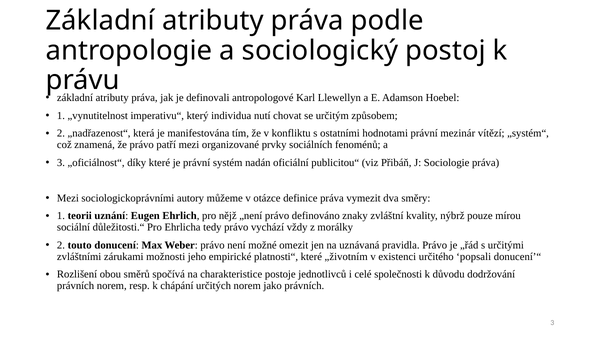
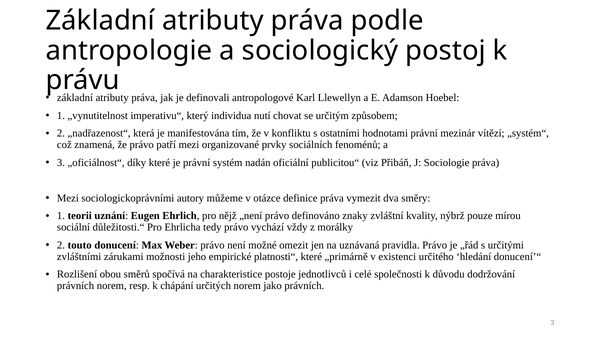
„životním: „životním -> „primárně (346, 256)
popsali: popsali -> hledání (474, 256)
